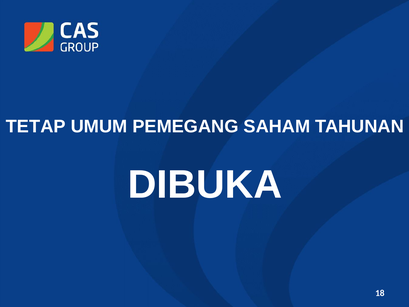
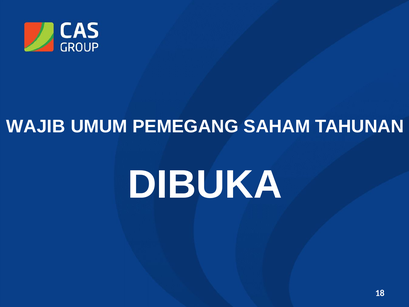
TETAP: TETAP -> WAJIB (36, 126)
